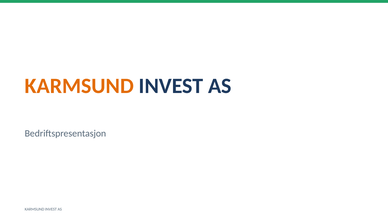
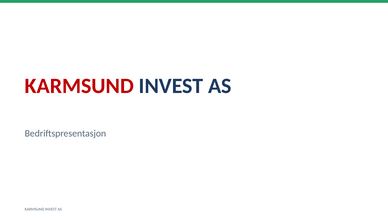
KARMSUND colour: orange -> red (79, 86)
